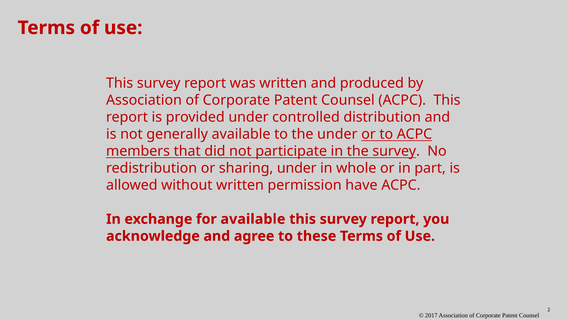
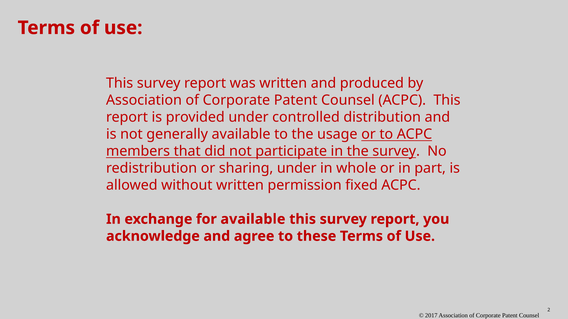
the under: under -> usage (337, 134)
have: have -> fixed (362, 185)
